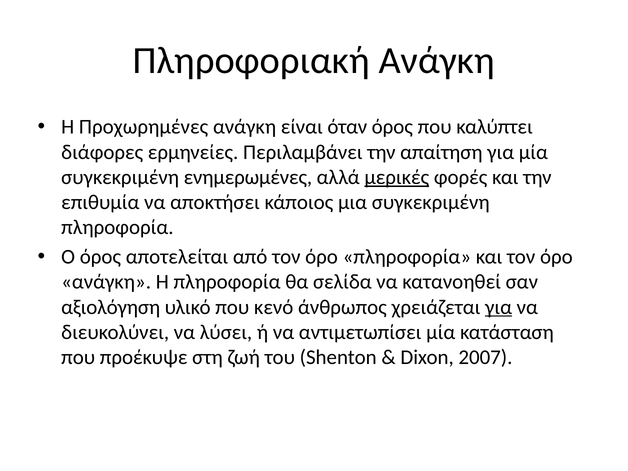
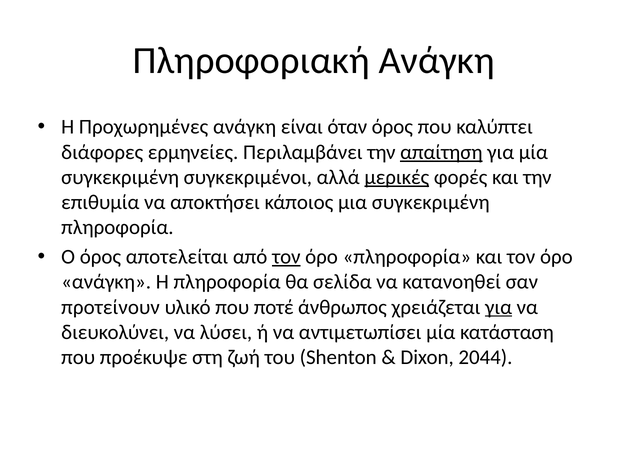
απαίτηση underline: none -> present (441, 152)
ενημερωμένες: ενημερωμένες -> συγκεκριμένοι (248, 177)
τον underline: none -> present (286, 257)
αξιολόγηση: αξιολόγηση -> προτείνουν (111, 307)
κενό: κενό -> ποτέ (274, 307)
2007: 2007 -> 2044 (485, 357)
